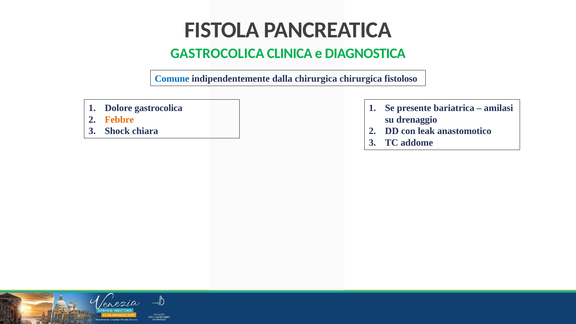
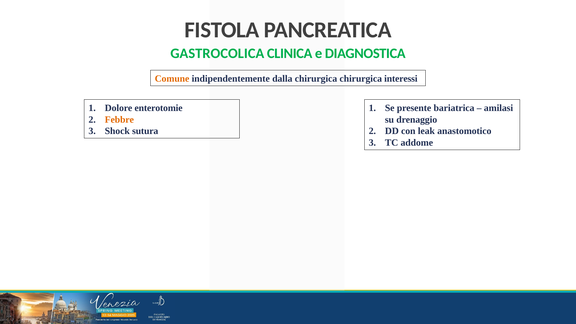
Comune colour: blue -> orange (172, 79)
fistoloso: fistoloso -> interessi (401, 79)
Dolore gastrocolica: gastrocolica -> enterotomie (159, 108)
chiara: chiara -> sutura (145, 131)
